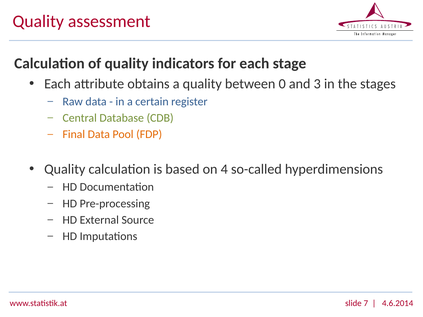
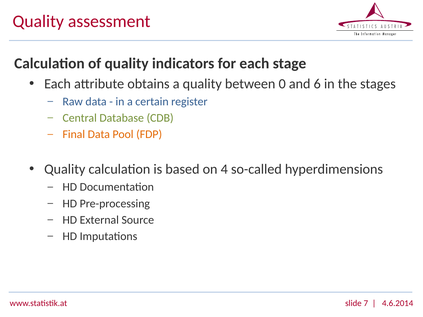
3: 3 -> 6 (317, 84)
